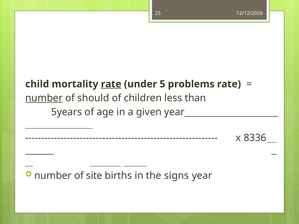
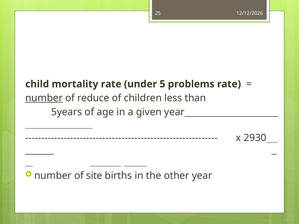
rate underline: present -> none (111, 84)
should: should -> reduce (93, 98)
8336: 8336 -> 2930 (255, 138)
signs: signs -> other (177, 176)
